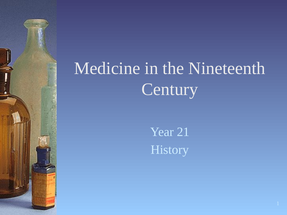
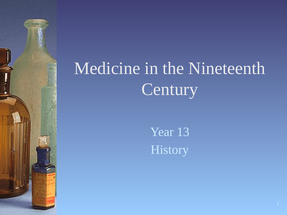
21: 21 -> 13 (183, 132)
